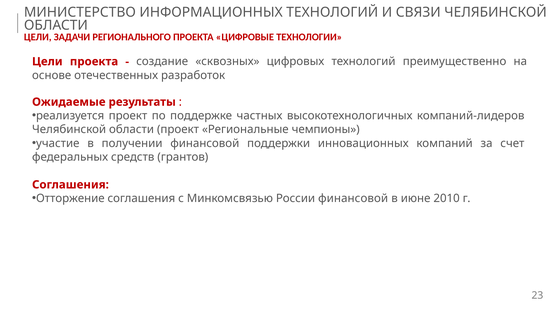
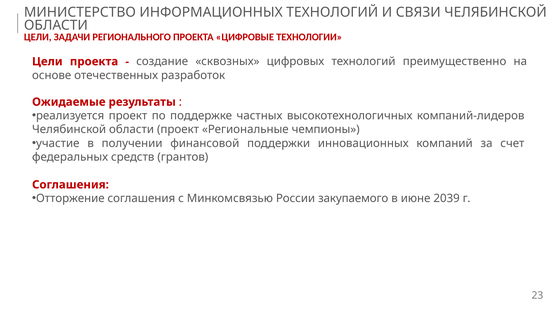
России финансовой: финансовой -> закупаемого (353, 198)
2010: 2010 -> 2039 (447, 198)
